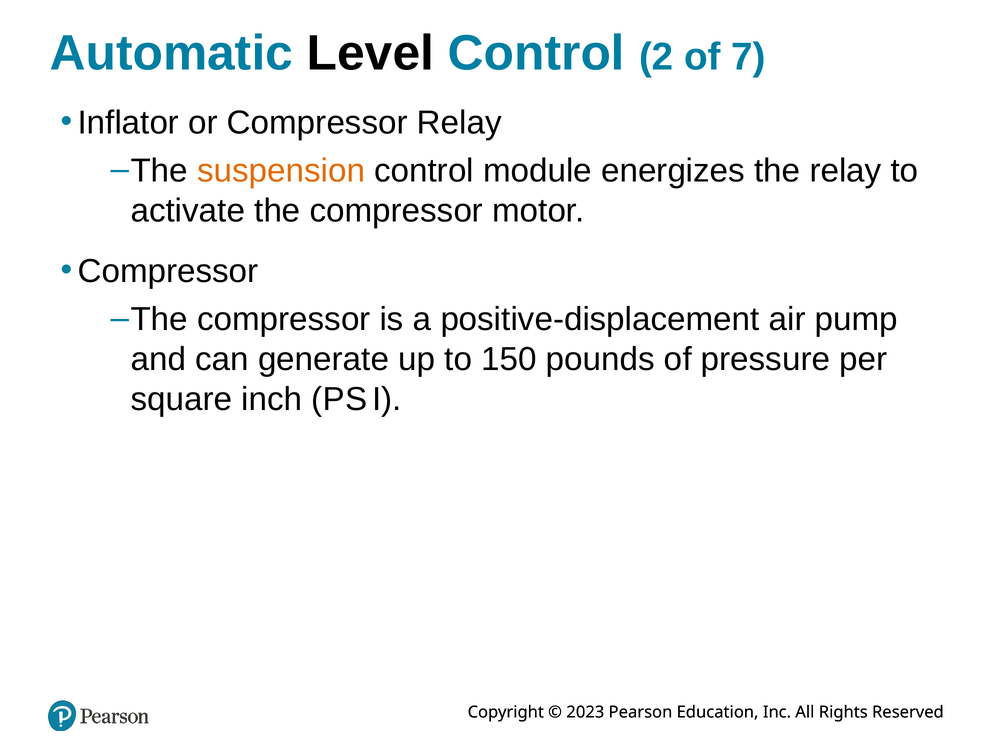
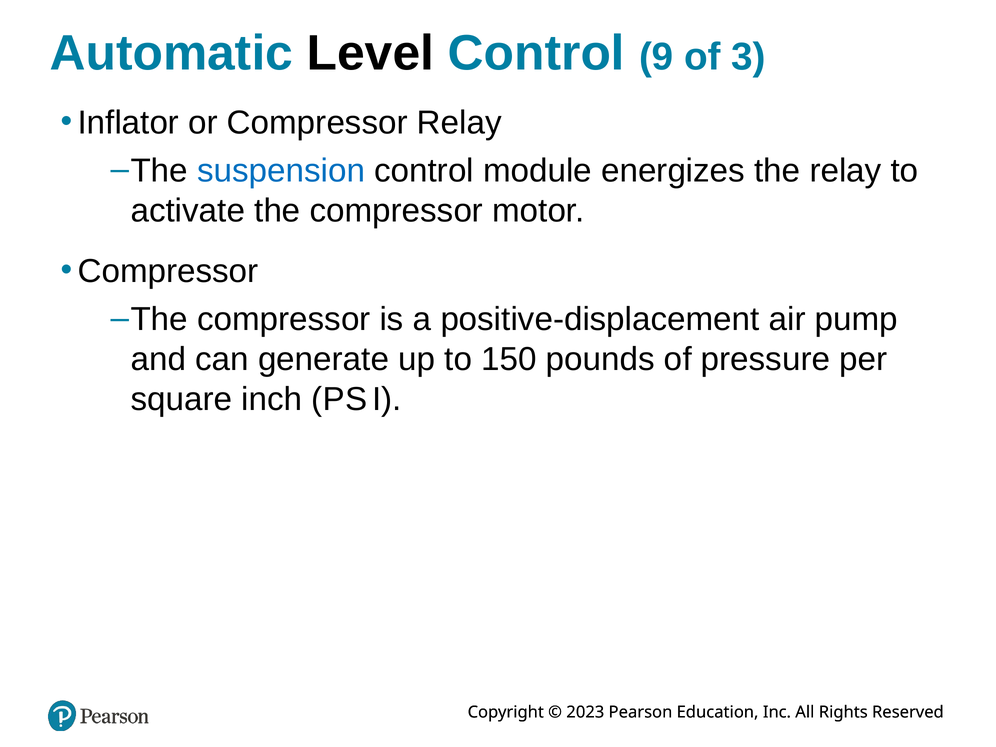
2: 2 -> 9 (656, 57)
7: 7 -> 3 (748, 57)
suspension colour: orange -> blue (281, 171)
